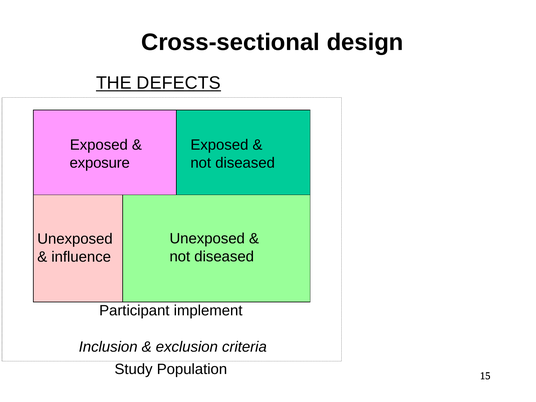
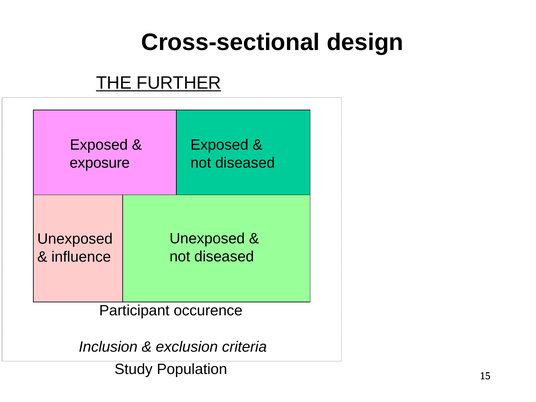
DEFECTS: DEFECTS -> FURTHER (179, 83)
implement: implement -> occurence (208, 310)
